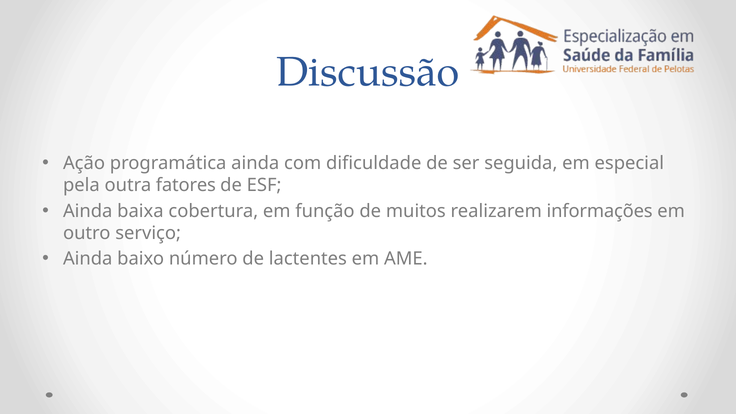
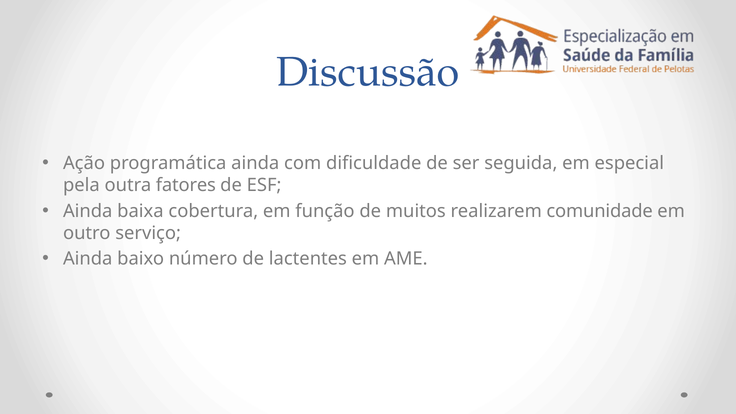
informações: informações -> comunidade (600, 211)
